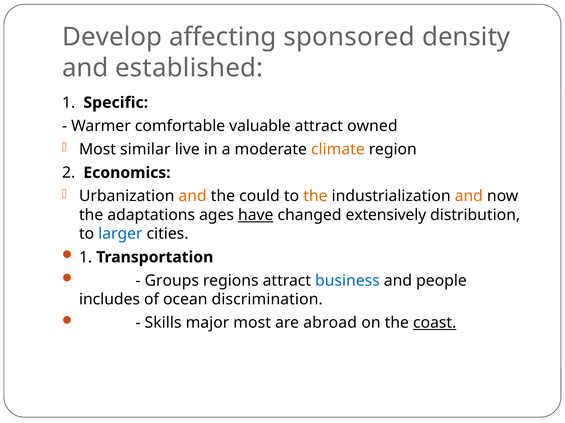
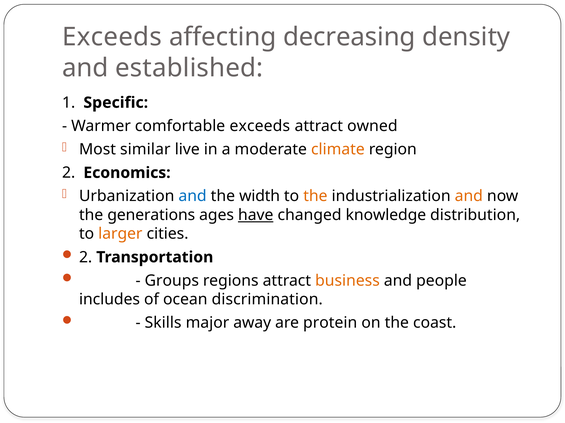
Develop: Develop -> Exceeds (112, 37)
sponsored: sponsored -> decreasing (349, 37)
comfortable valuable: valuable -> exceeds (260, 126)
and colour: orange -> blue (193, 196)
could: could -> width (260, 196)
adaptations: adaptations -> generations (151, 215)
extensively: extensively -> knowledge (386, 215)
larger colour: blue -> orange (120, 234)
1: 1 -> 2 (86, 258)
business colour: blue -> orange (347, 281)
major most: most -> away (252, 323)
abroad: abroad -> protein (330, 323)
coast underline: present -> none (435, 323)
